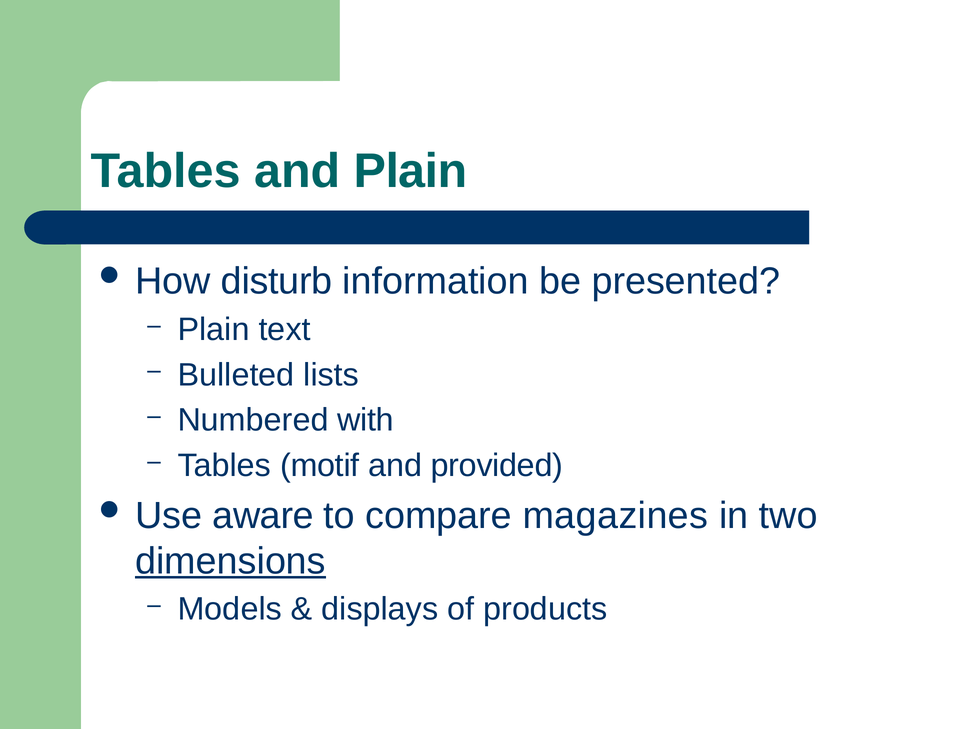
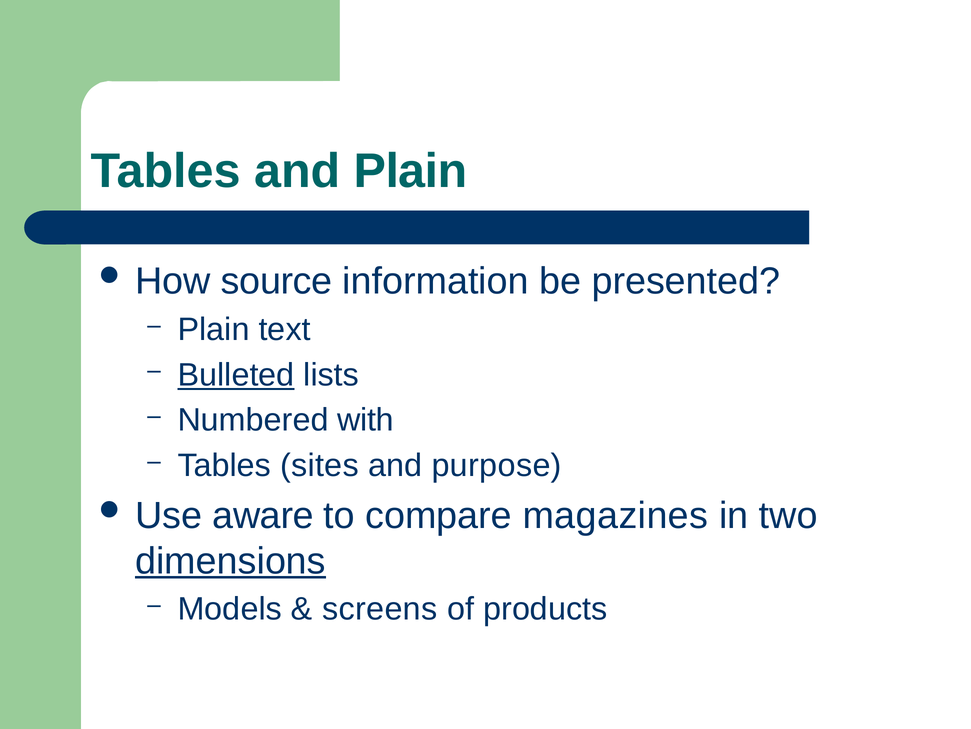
disturb: disturb -> source (277, 281)
Bulleted underline: none -> present (236, 375)
motif: motif -> sites (319, 465)
provided: provided -> purpose (497, 465)
displays: displays -> screens (380, 609)
